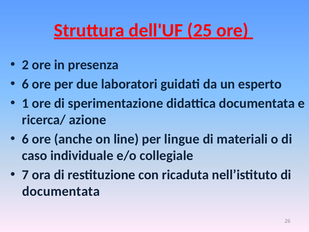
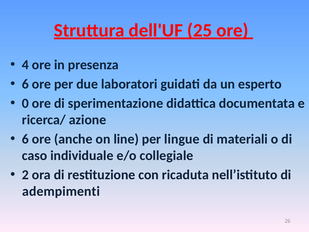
2: 2 -> 4 (25, 65)
1: 1 -> 0 (25, 103)
7: 7 -> 2 (25, 175)
documentata: documentata -> adempimenti (61, 191)
